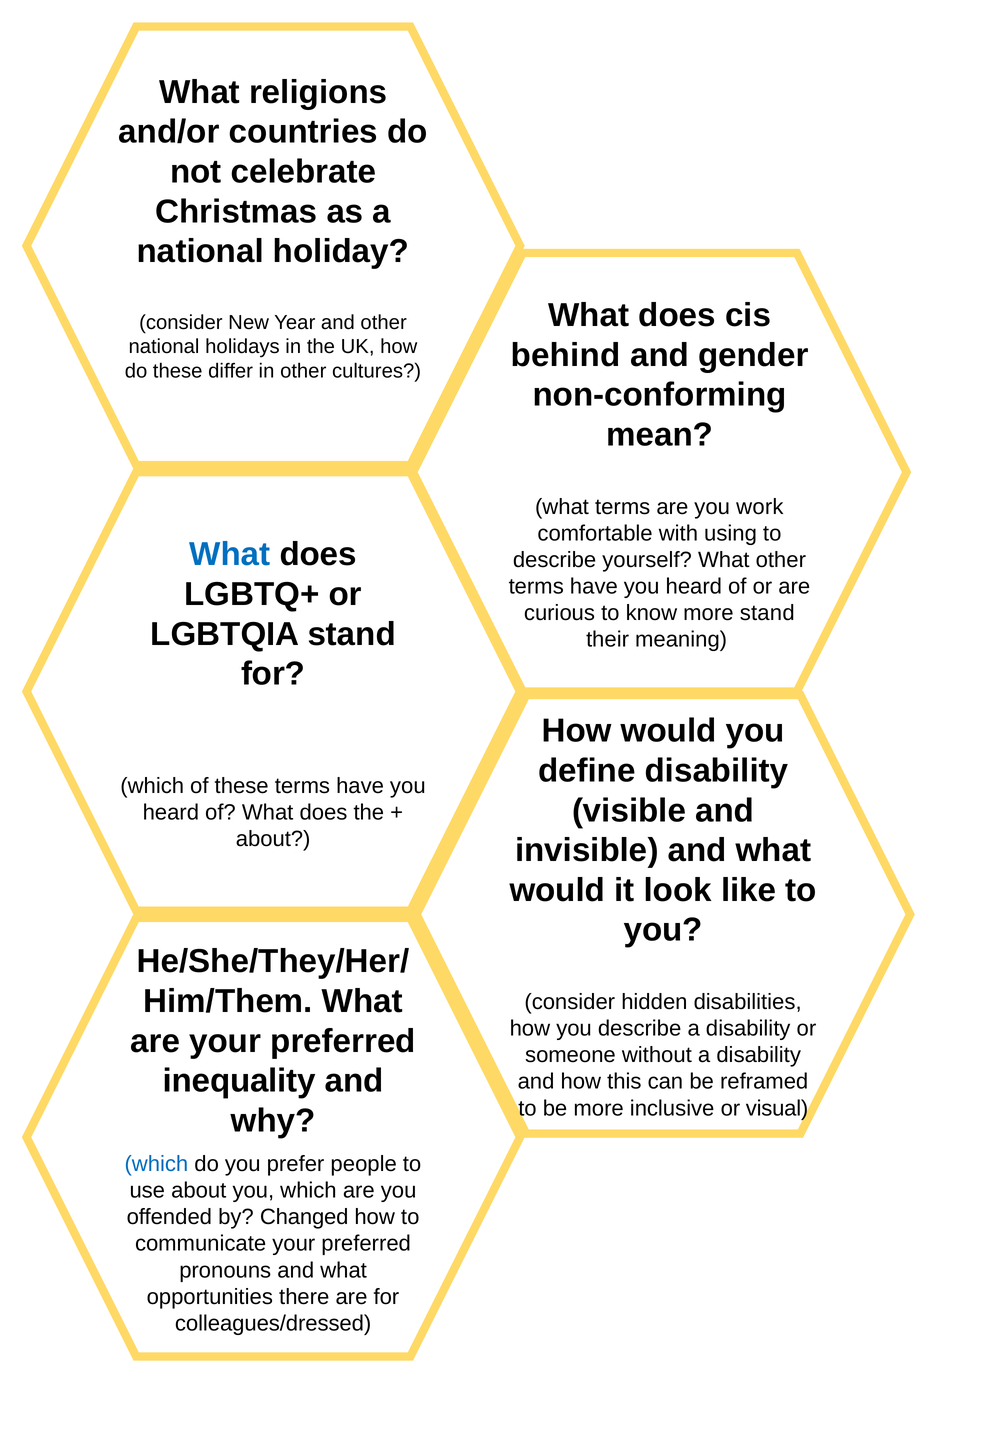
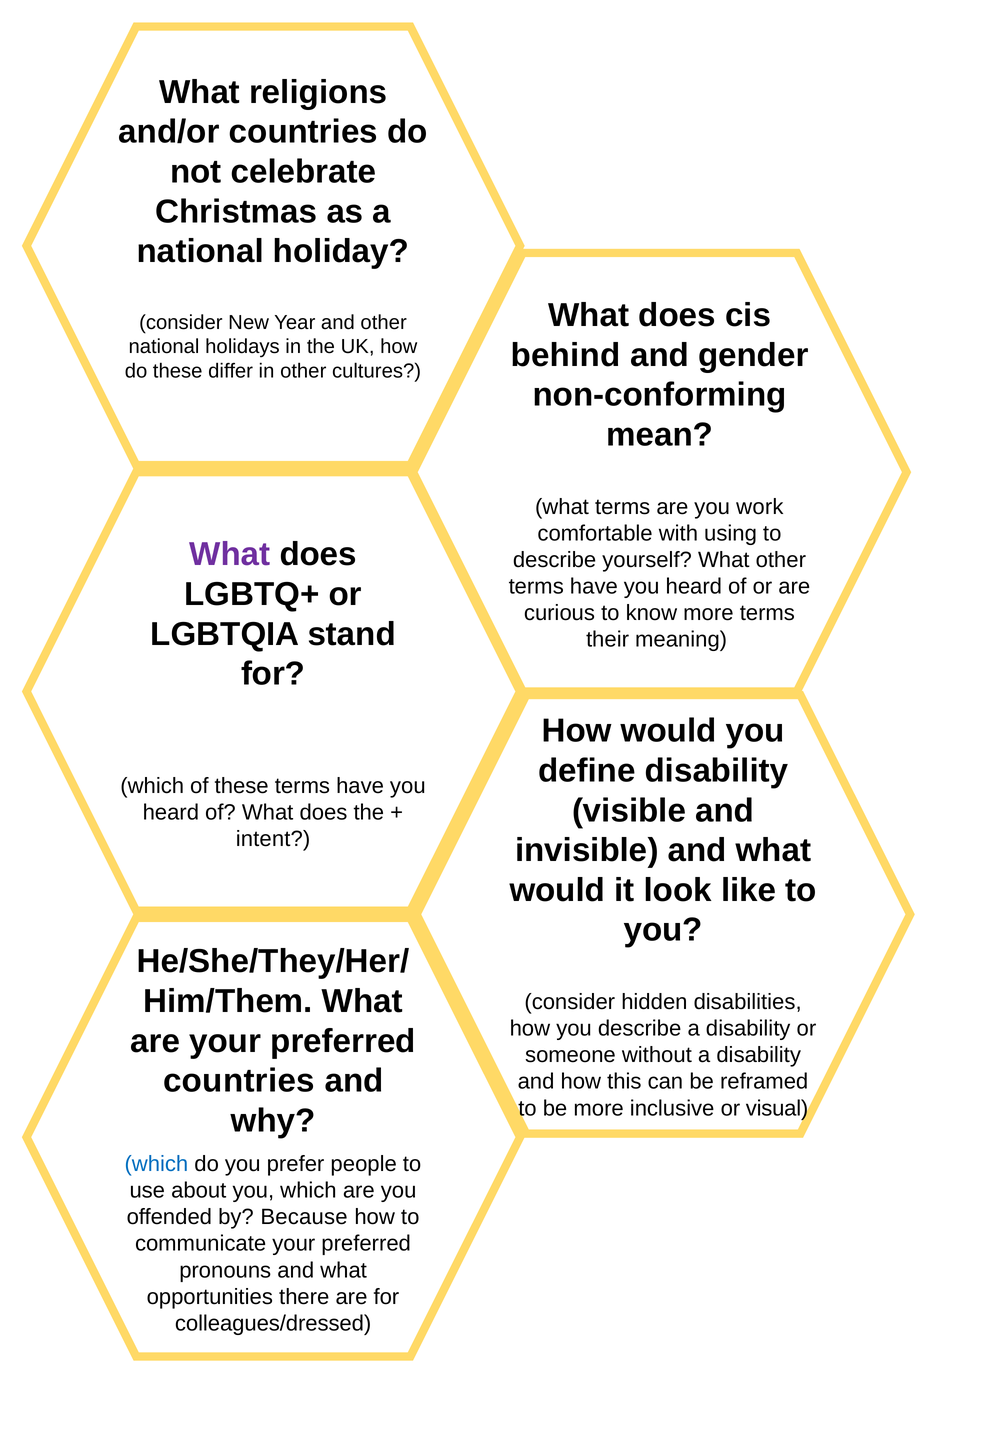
What colour: blue -> purple (230, 555)
more stand: stand -> terms (767, 613)
about: about -> intent (273, 839)
inequality: inequality -> countries (239, 1081)
Changed: Changed -> Because (304, 1217)
